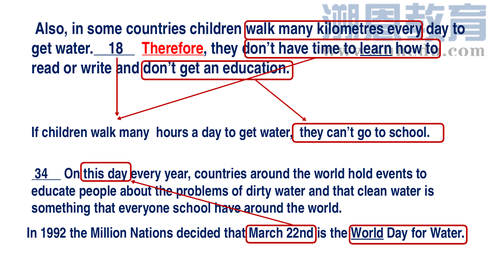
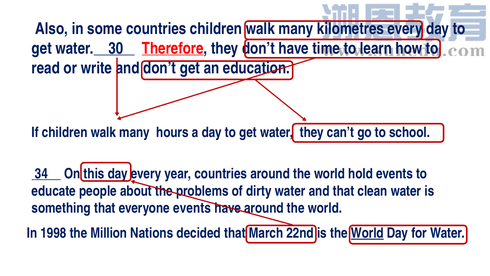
18: 18 -> 30 (116, 48)
learn underline: present -> none (376, 48)
everyone school: school -> events (192, 208)
1992: 1992 -> 1998 (53, 233)
